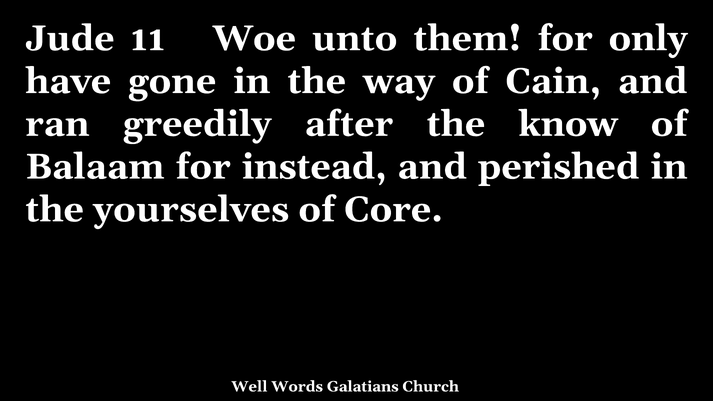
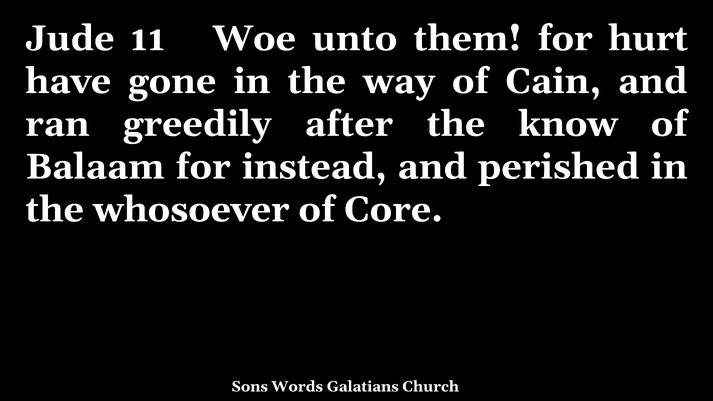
only: only -> hurt (648, 38)
yourselves: yourselves -> whosoever (191, 210)
Well: Well -> Sons (250, 387)
